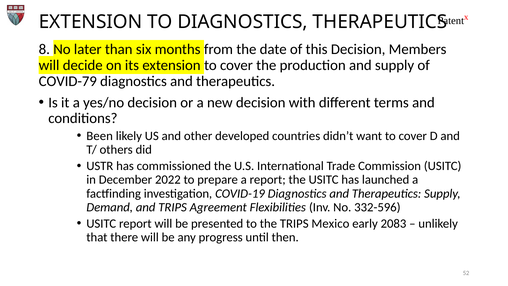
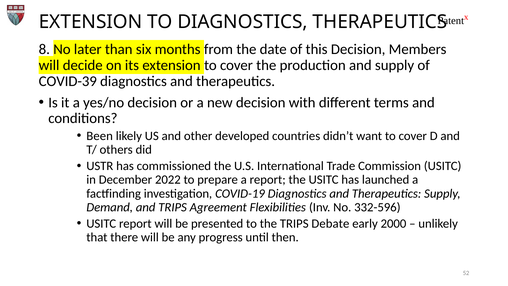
COVID-79: COVID-79 -> COVID-39 (68, 81)
Mexico: Mexico -> Debate (330, 223)
2083: 2083 -> 2000 (393, 223)
